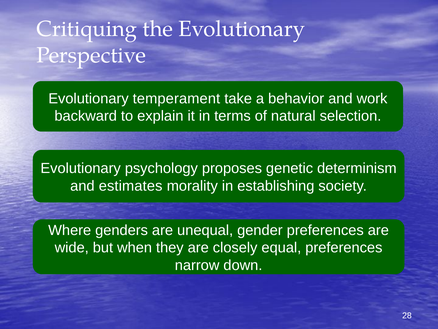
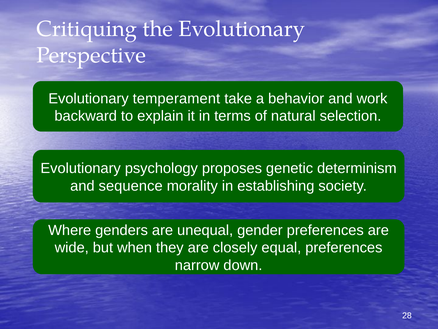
estimates: estimates -> sequence (131, 186)
